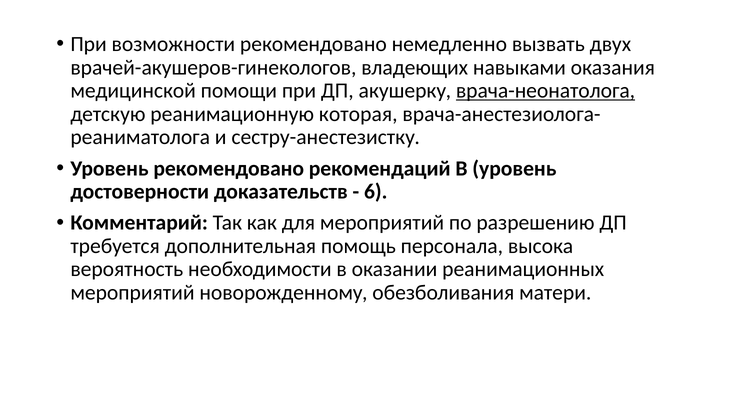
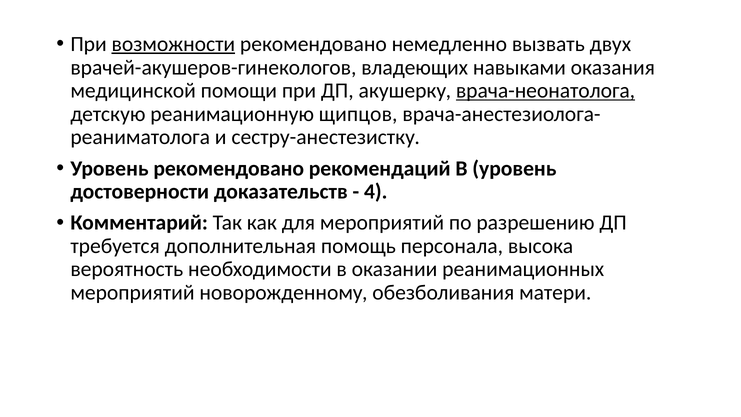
возможности underline: none -> present (173, 44)
которая: которая -> щипцов (358, 114)
6: 6 -> 4 (376, 192)
